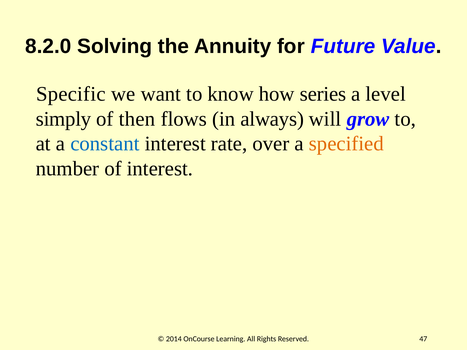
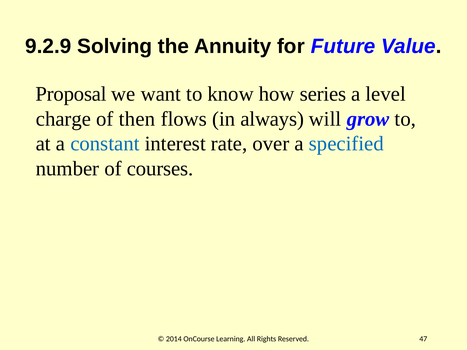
8.2.0: 8.2.0 -> 9.2.9 (48, 46)
Specific: Specific -> Proposal (71, 94)
simply: simply -> charge (63, 119)
specified colour: orange -> blue (346, 144)
of interest: interest -> courses (160, 169)
